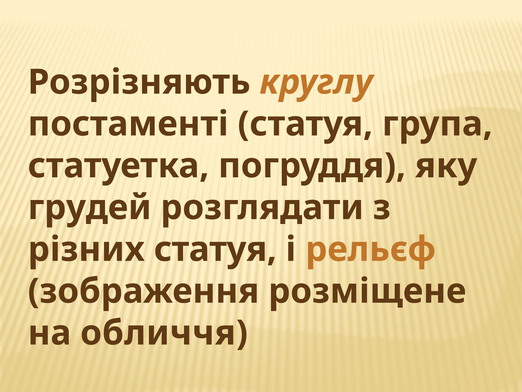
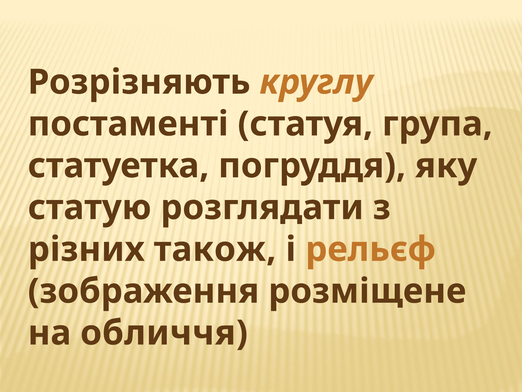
грудей: грудей -> статую (90, 207)
різних статуя: статуя -> також (215, 249)
